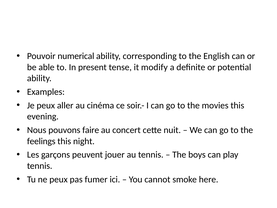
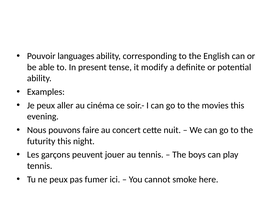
numerical: numerical -> languages (76, 56)
feelings: feelings -> futurity (41, 141)
